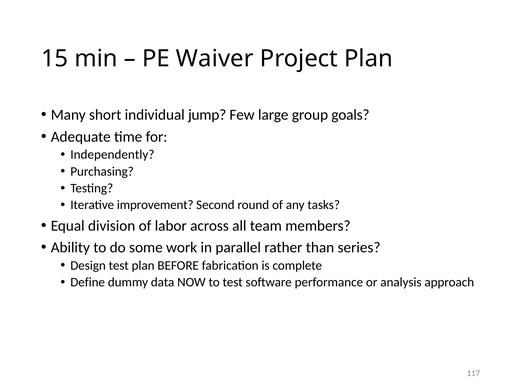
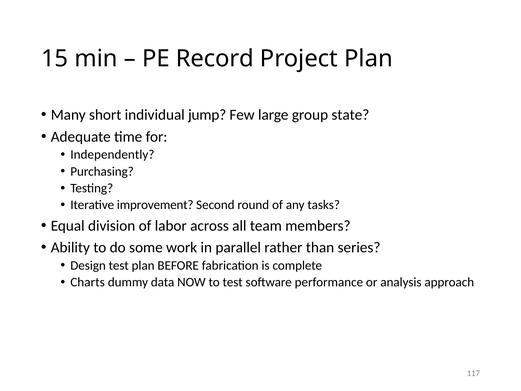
Waiver: Waiver -> Record (215, 58)
goals: goals -> state (350, 115)
Define: Define -> Charts (88, 282)
